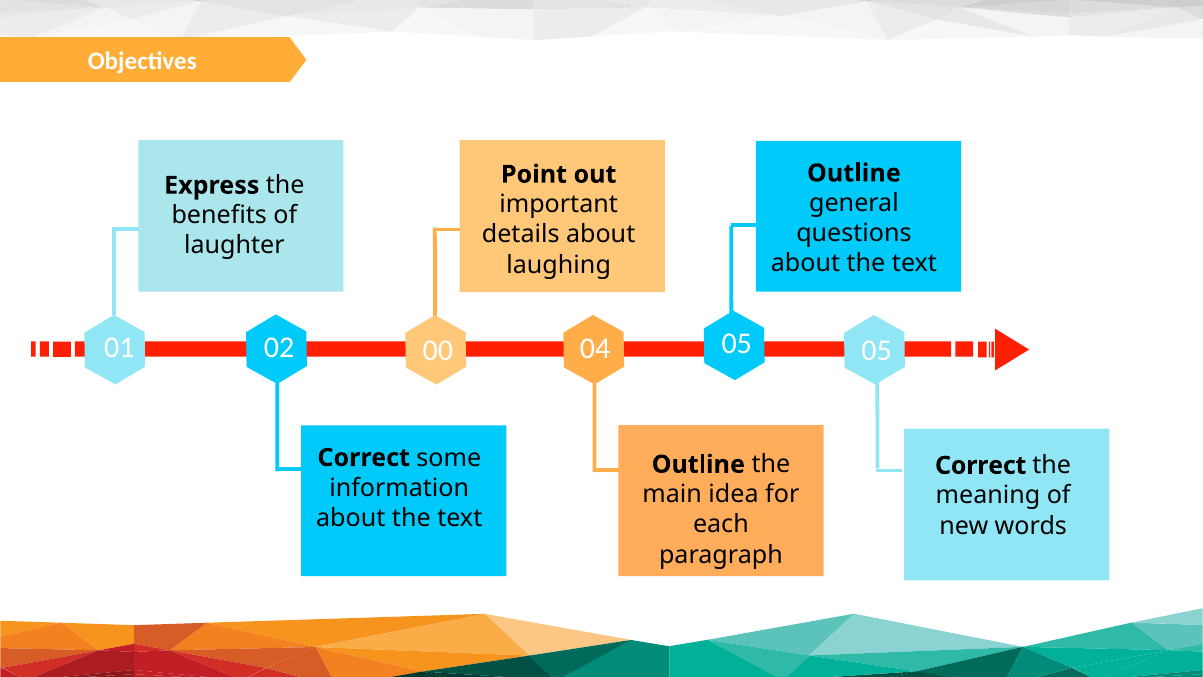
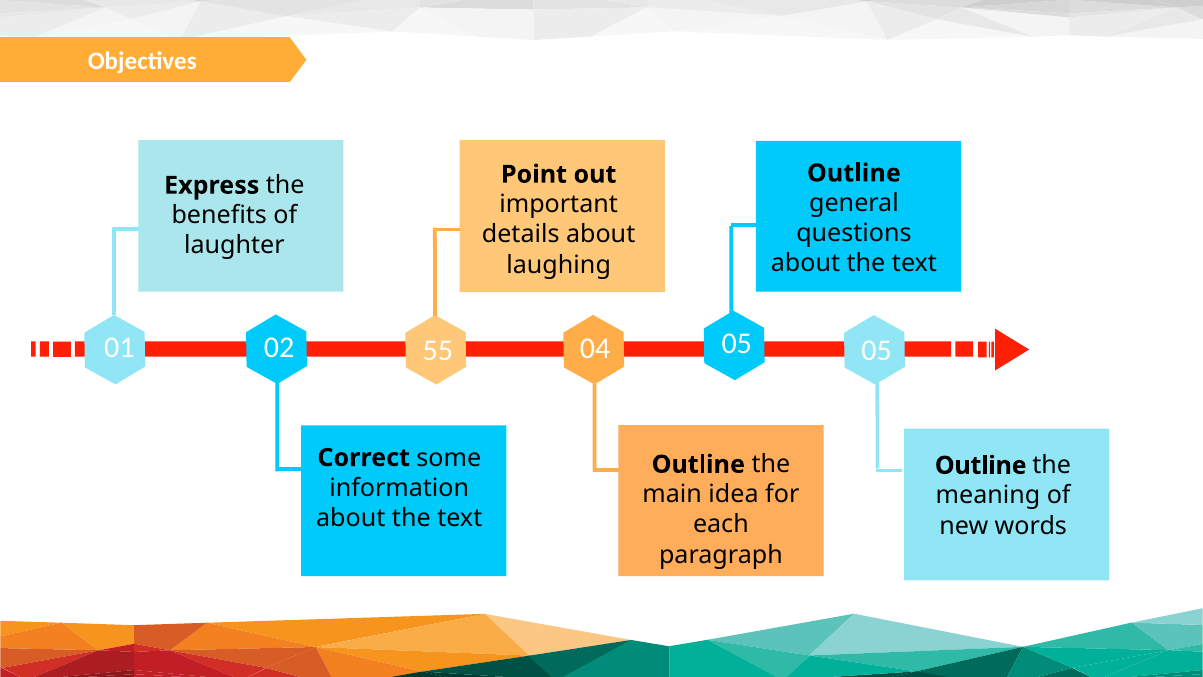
00: 00 -> 55 (438, 350)
Correct: Correct -> Outline (981, 465)
